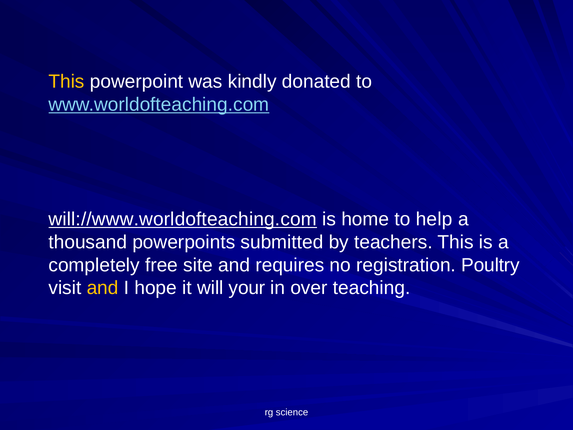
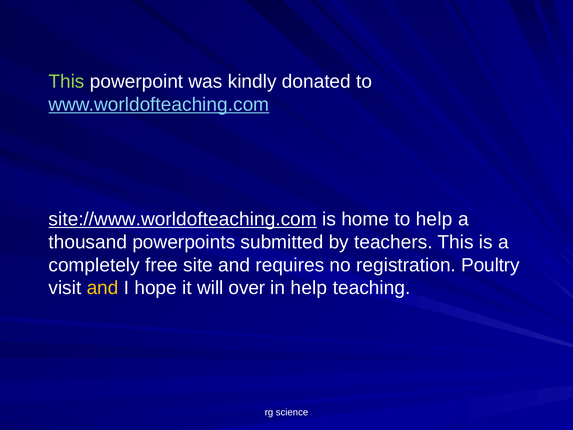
This colour: yellow -> light green (67, 82)
will://www.worldofteaching.com: will://www.worldofteaching.com -> site://www.worldofteaching.com (183, 219)
your: your -> over (247, 288)
in over: over -> help (309, 288)
